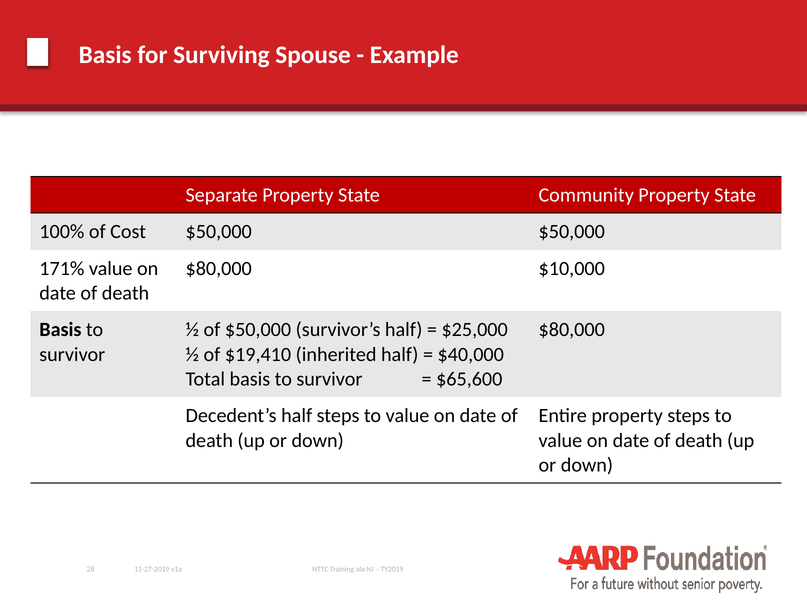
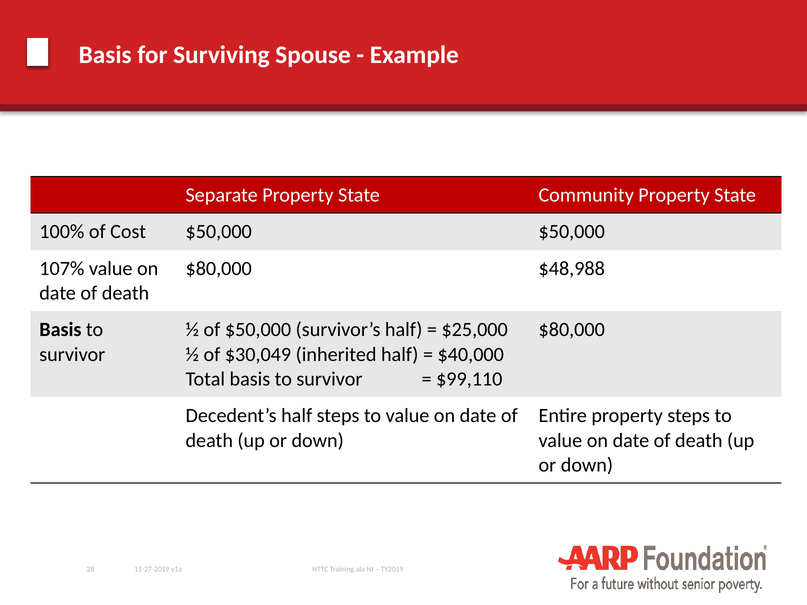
171%: 171% -> 107% (62, 269)
$10,000: $10,000 -> $48,988 (572, 269)
$19,410: $19,410 -> $30,049 (258, 355)
$65,600: $65,600 -> $99,110 (469, 379)
